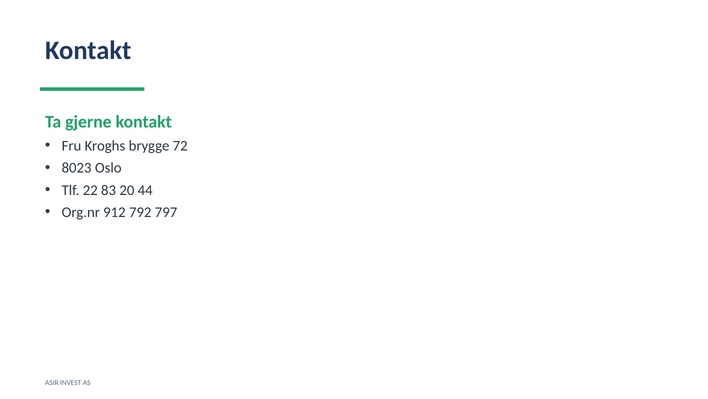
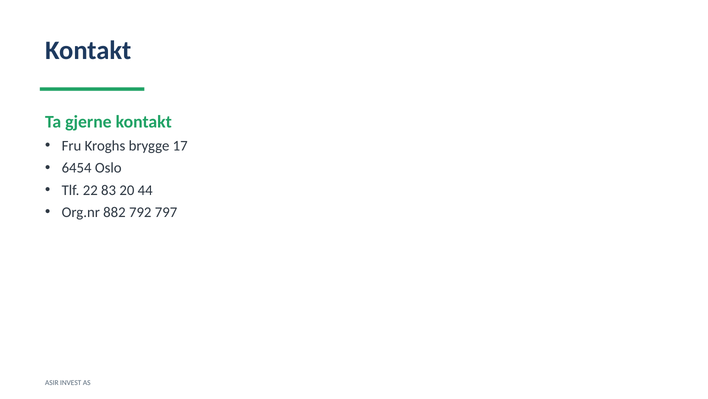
72: 72 -> 17 (180, 146)
8023: 8023 -> 6454 (77, 168)
912: 912 -> 882 (114, 212)
